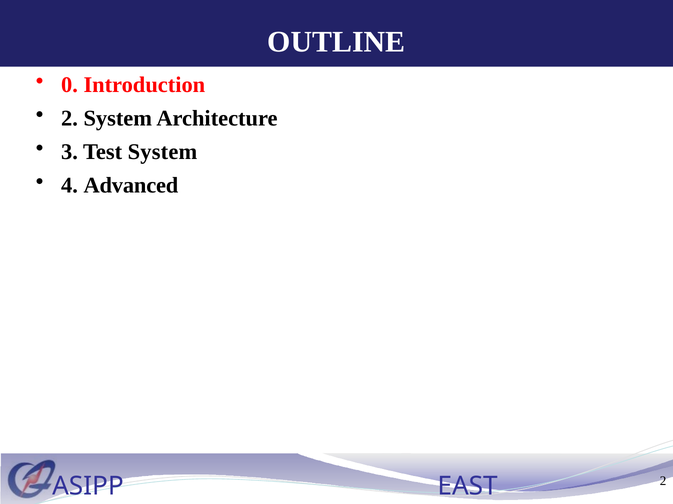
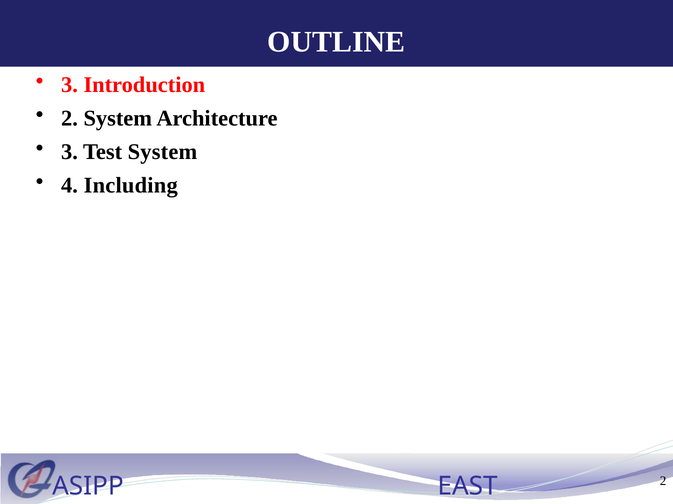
0: 0 -> 3 (69, 85)
Advanced: Advanced -> Including (131, 186)
